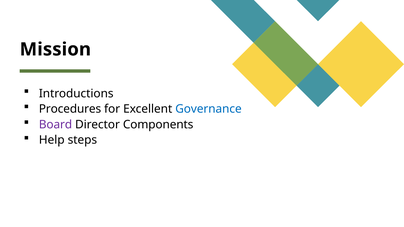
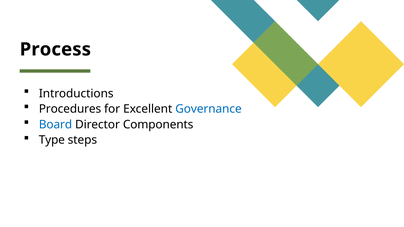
Mission: Mission -> Process (55, 49)
Board colour: purple -> blue (55, 125)
Help: Help -> Type (52, 140)
